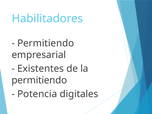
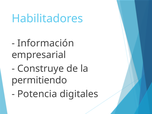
Permitiendo: Permitiendo -> Información (46, 43)
Existentes: Existentes -> Construye (41, 69)
